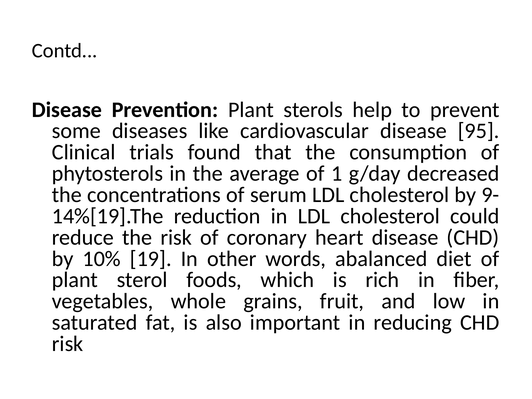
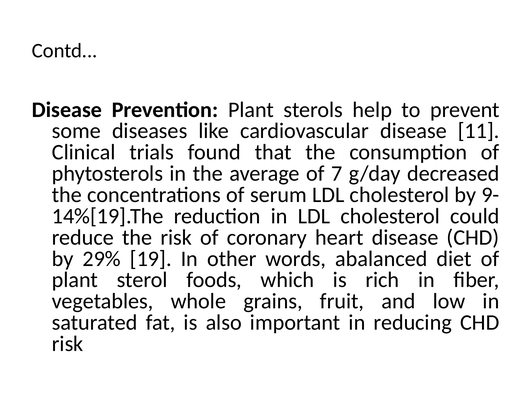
95: 95 -> 11 (479, 131)
1: 1 -> 7 (337, 174)
10%: 10% -> 29% (102, 259)
